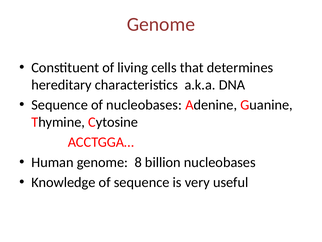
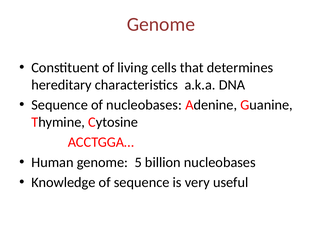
8: 8 -> 5 (138, 162)
